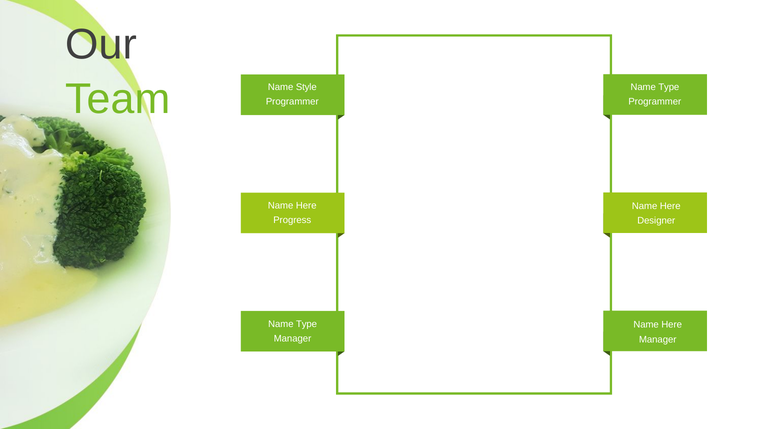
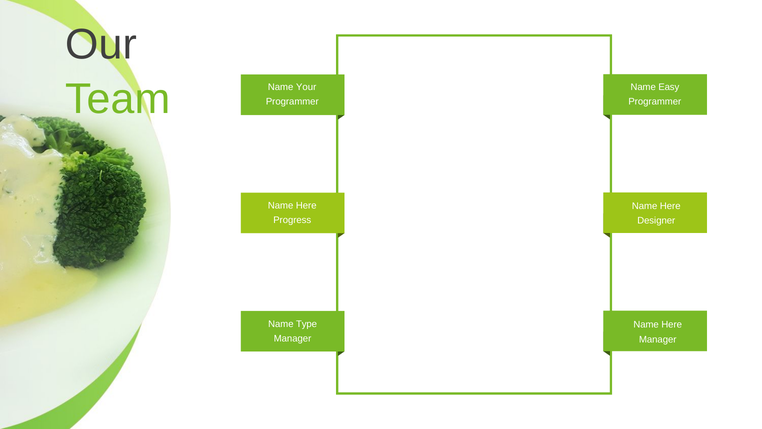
Style: Style -> Your (306, 87)
Type: Type -> Easy (669, 87)
